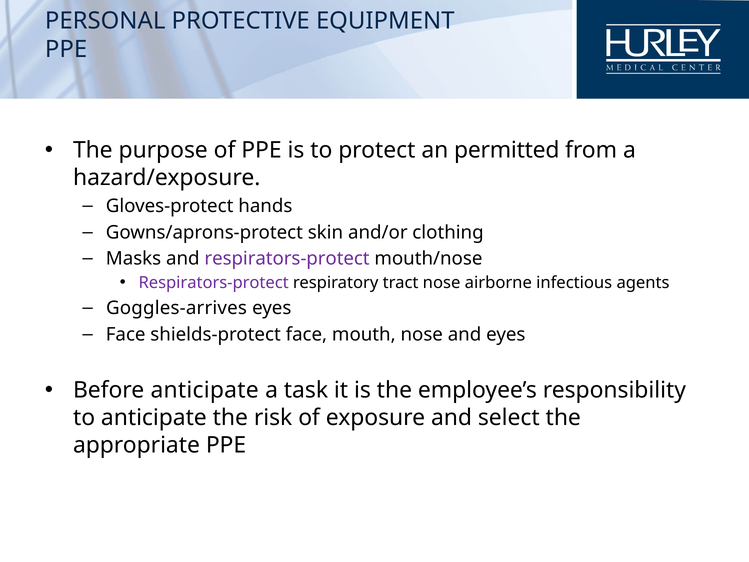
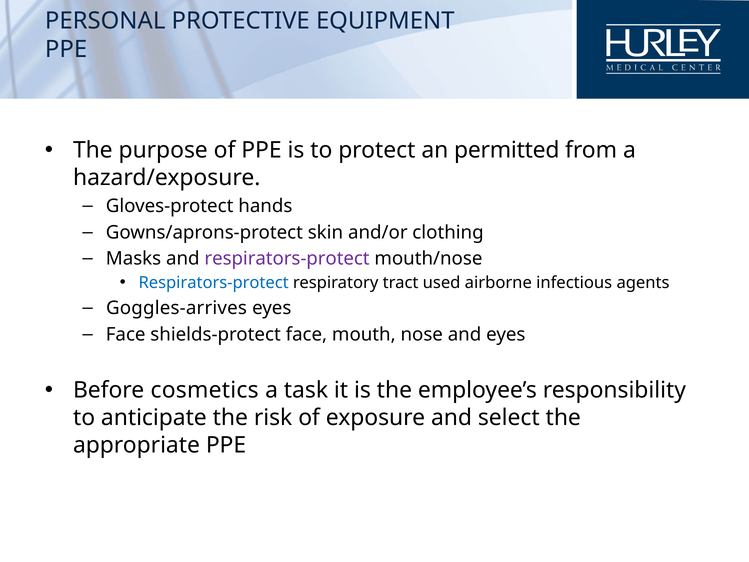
Respirators-protect colour: purple -> blue (214, 283)
tract nose: nose -> used (442, 283)
Before anticipate: anticipate -> cosmetics (205, 390)
